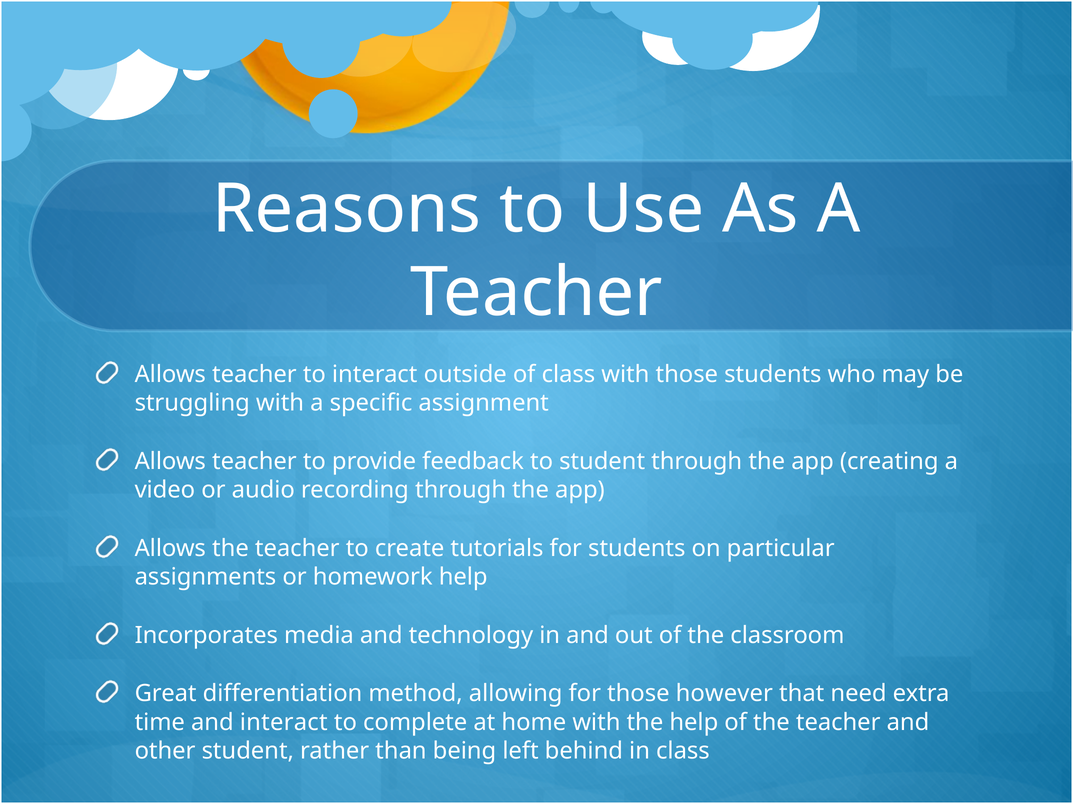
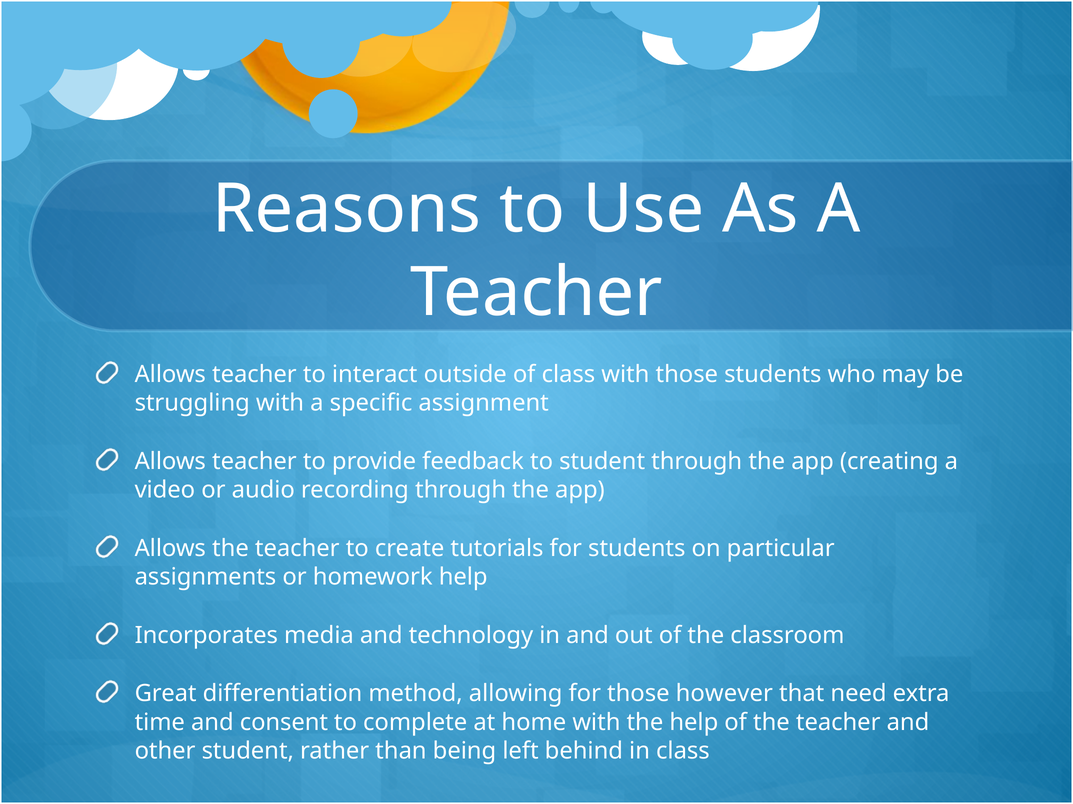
and interact: interact -> consent (284, 723)
